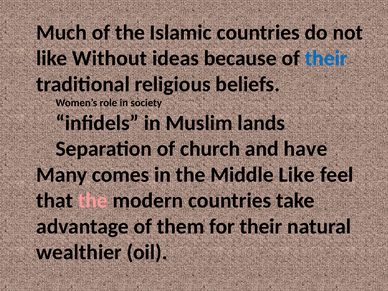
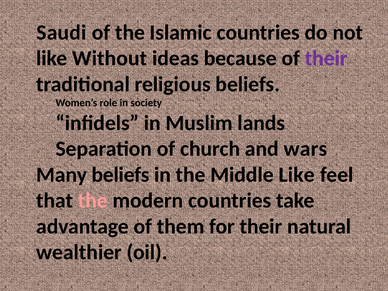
Much: Much -> Saudi (61, 32)
their colour: blue -> purple (326, 58)
have: have -> wars (305, 149)
Many comes: comes -> beliefs (121, 175)
